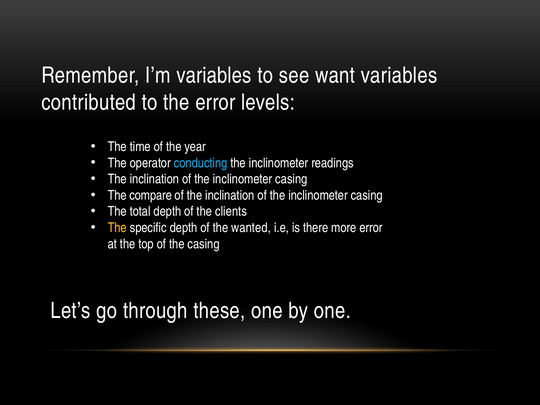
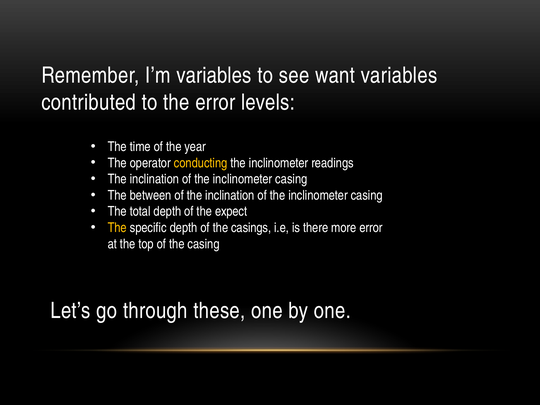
conducting colour: light blue -> yellow (201, 163)
compare: compare -> between (151, 195)
clients: clients -> expect (231, 211)
wanted: wanted -> casings (251, 228)
